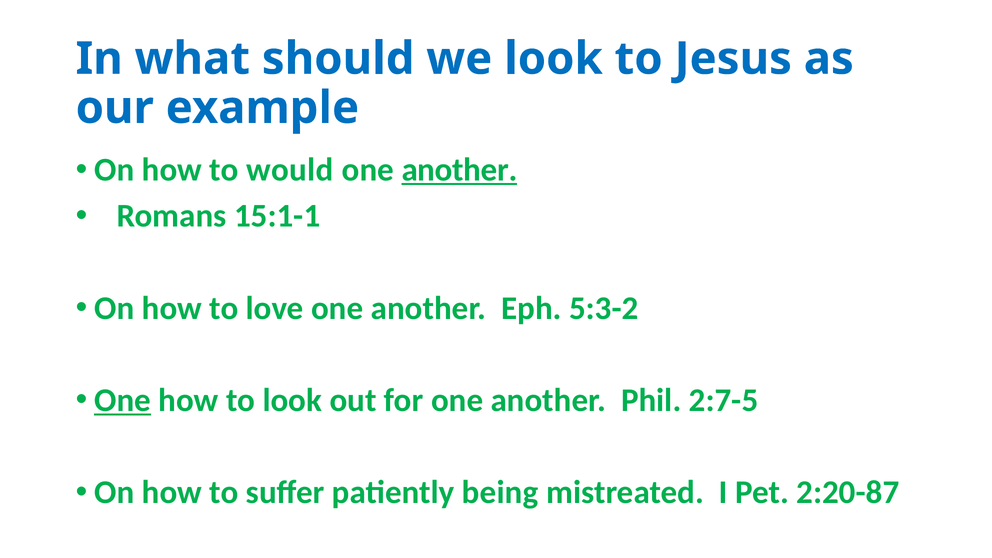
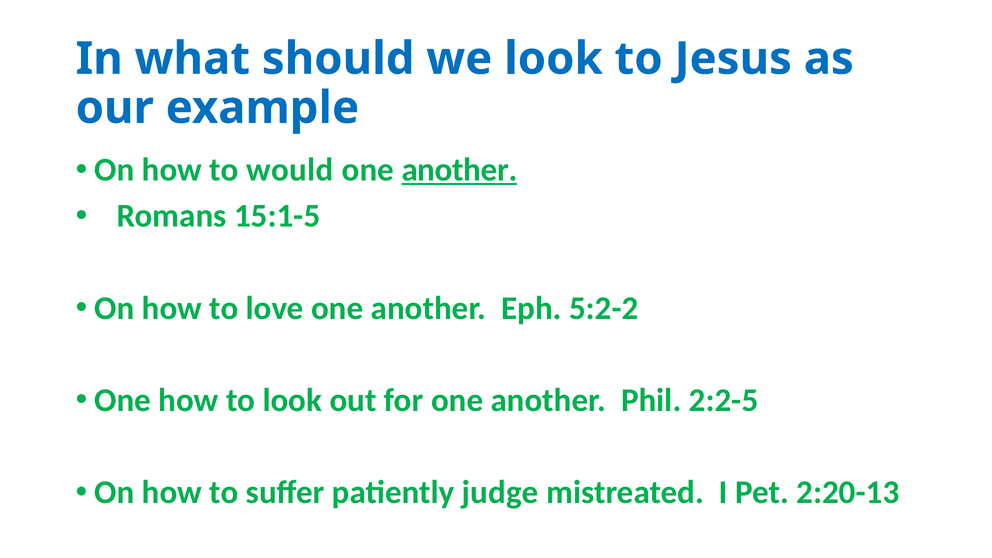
15:1-1: 15:1-1 -> 15:1-5 (277, 216)
5:3-2: 5:3-2 -> 5:2-2 (604, 308)
One underline: present -> none (123, 400)
2:7-5: 2:7-5 -> 2:2-5 (724, 400)
being: being -> judge (500, 492)
2:20-87: 2:20-87 -> 2:20-13 (848, 492)
